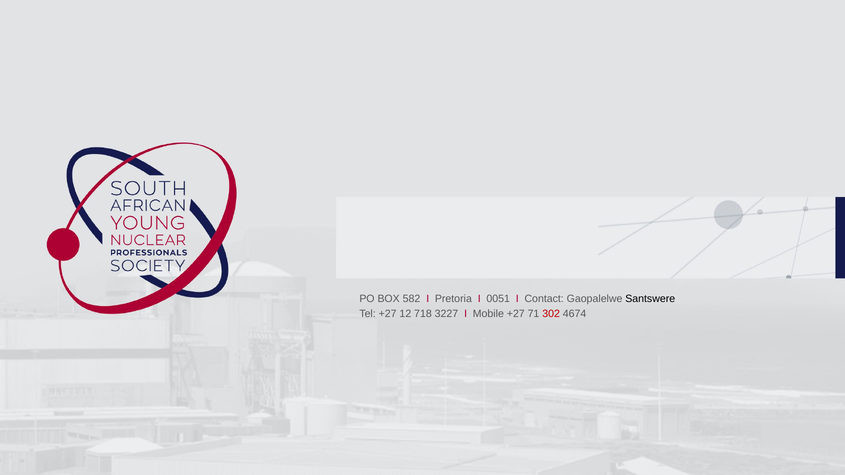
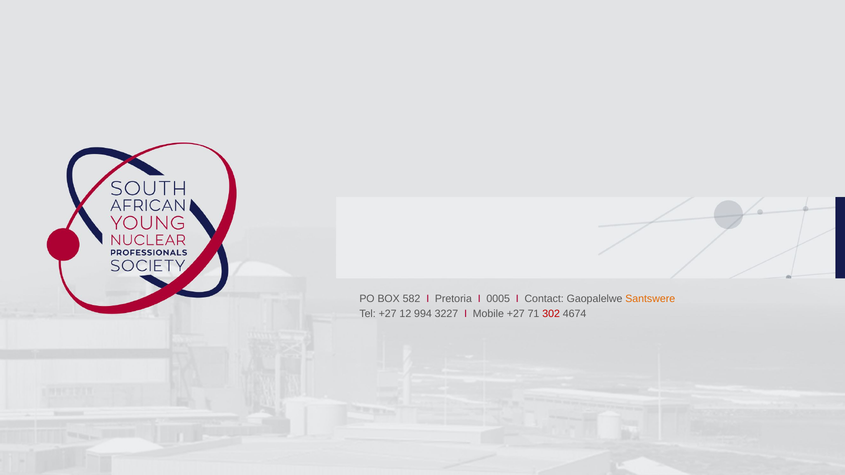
0051: 0051 -> 0005 (498, 299)
Santswere colour: black -> orange (650, 299)
718: 718 -> 994 (423, 314)
